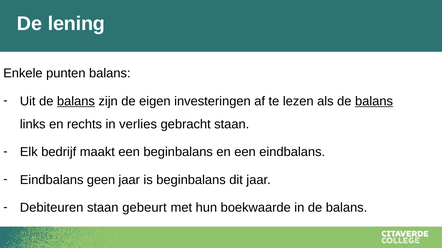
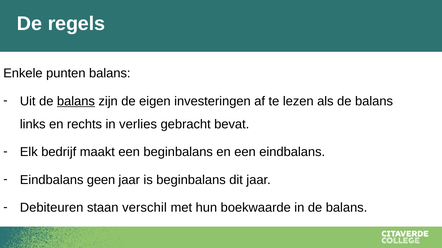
lening: lening -> regels (76, 24)
balans underline: present -> none (374, 101)
gebracht staan: staan -> bevat (232, 125)
gebeurt: gebeurt -> verschil (144, 208)
